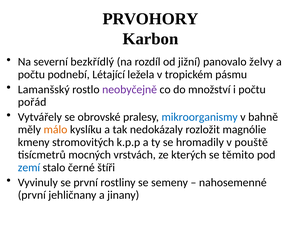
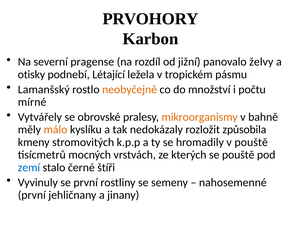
bezkřídlý: bezkřídlý -> pragense (92, 62)
počtu: počtu -> otisky (31, 75)
neobyčejně colour: purple -> orange (130, 90)
pořád: pořád -> mírné (32, 102)
mikroorganismy colour: blue -> orange (200, 117)
magnólie: magnólie -> způsobila (244, 130)
se těmito: těmito -> pouště (238, 155)
